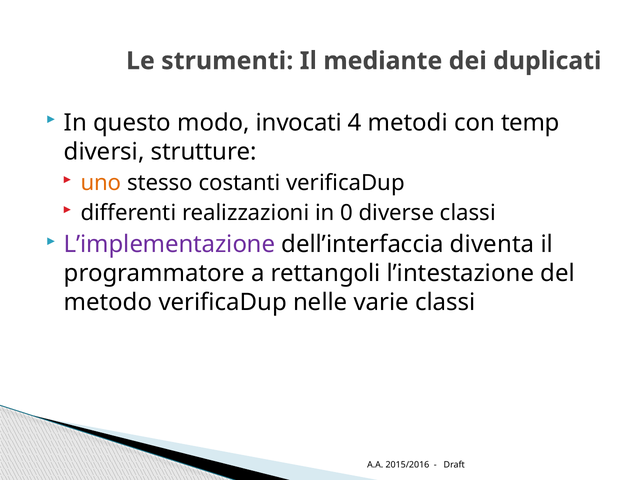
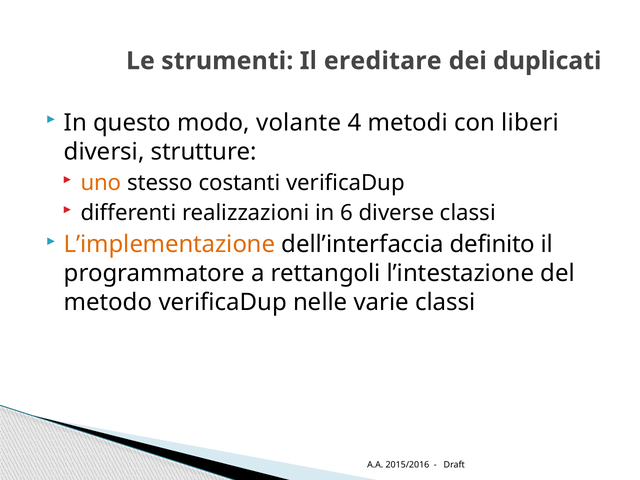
mediante: mediante -> ereditare (383, 61)
invocati: invocati -> volante (299, 123)
temp: temp -> liberi (530, 123)
0: 0 -> 6 (347, 213)
L’implementazione colour: purple -> orange (170, 244)
diventa: diventa -> definito (492, 244)
